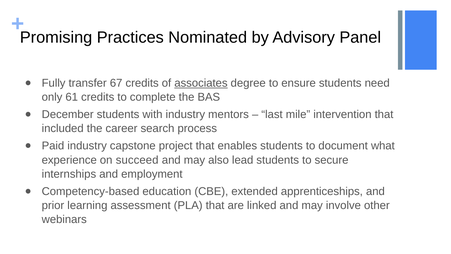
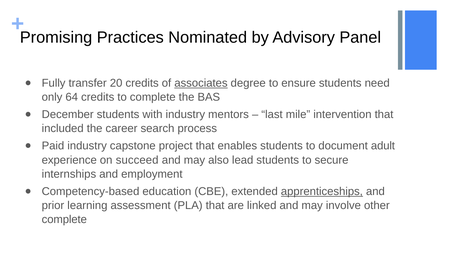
67: 67 -> 20 (116, 83)
61: 61 -> 64 (72, 97)
what: what -> adult (383, 146)
apprenticeships underline: none -> present (322, 191)
webinars: webinars -> complete (64, 219)
